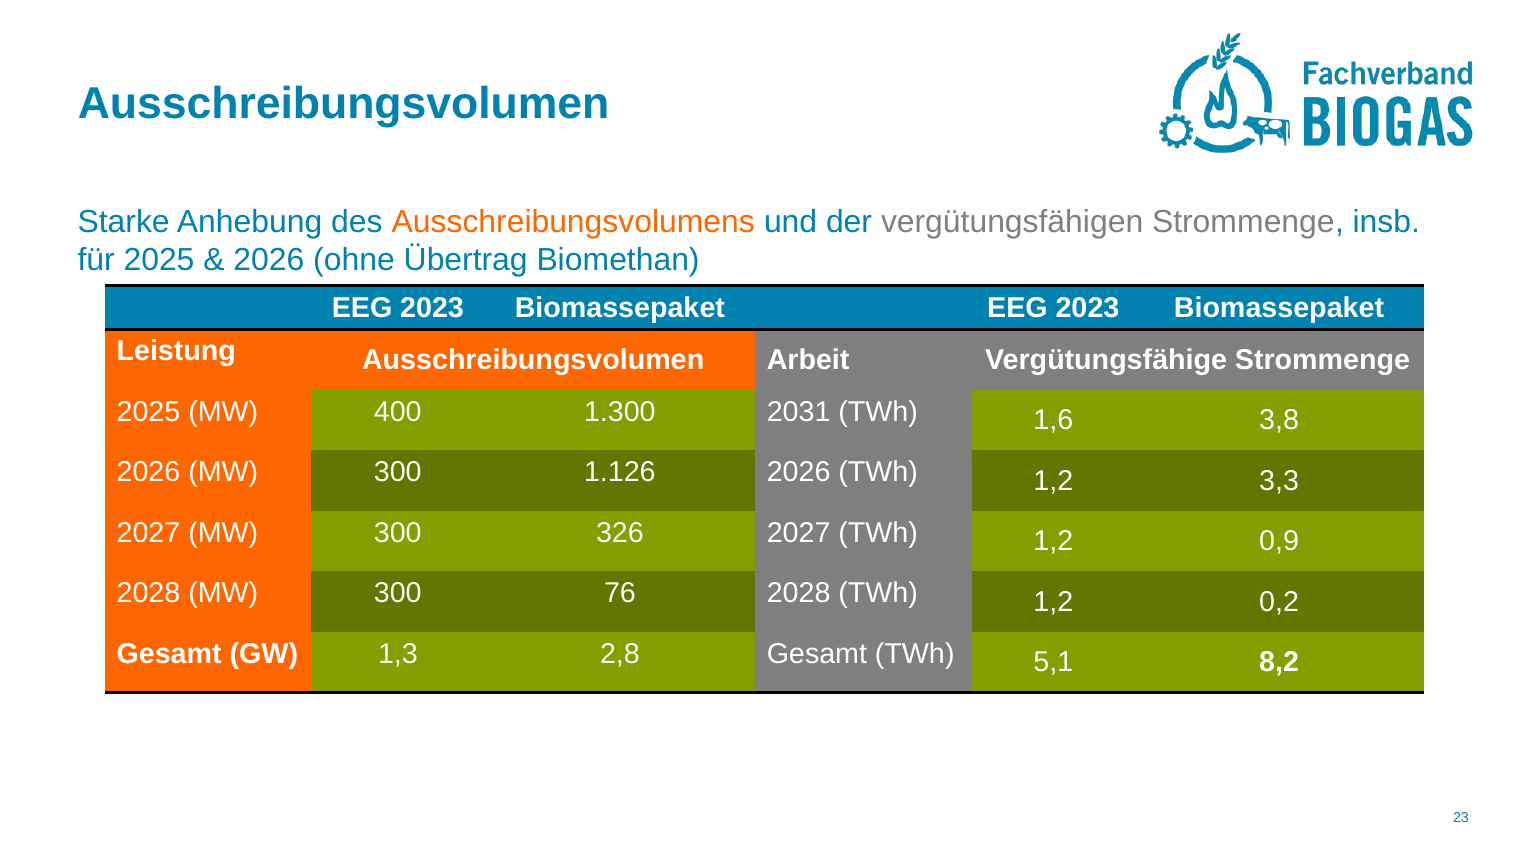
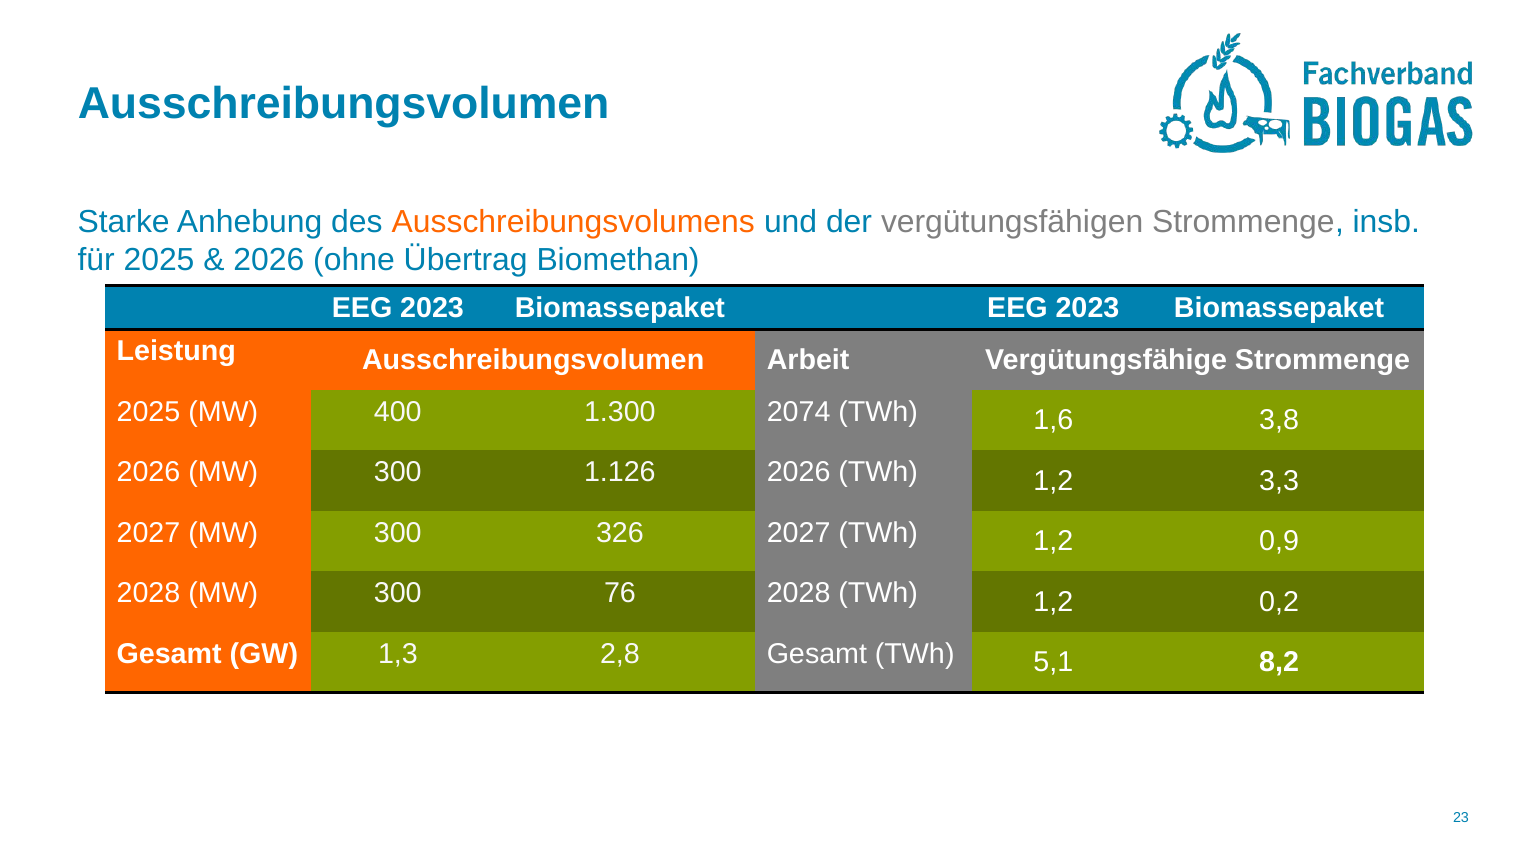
2031: 2031 -> 2074 (799, 412)
